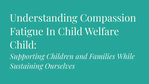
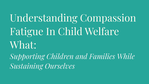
Child: Child -> What (23, 45)
